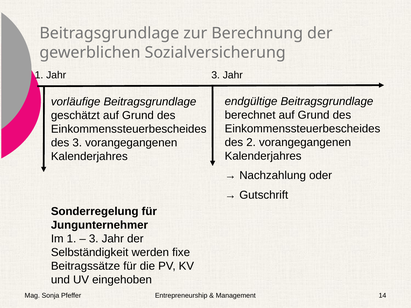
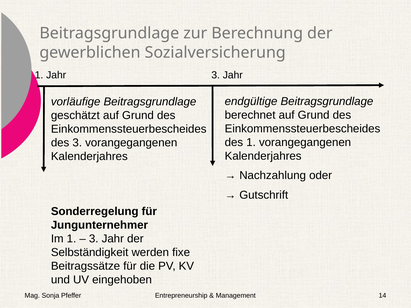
des 2: 2 -> 1 (251, 143)
